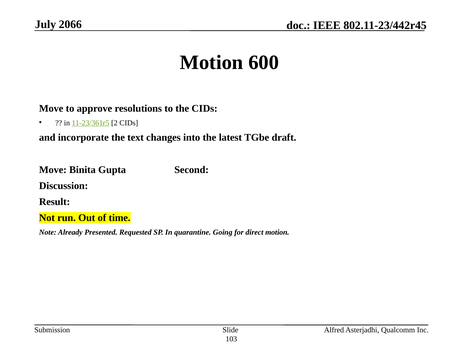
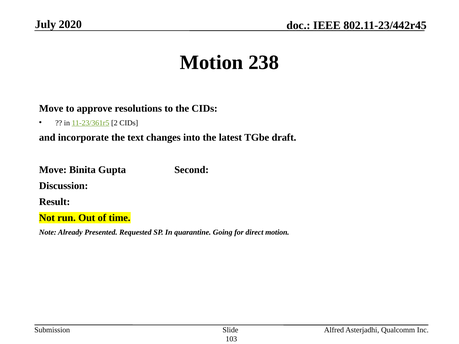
2066: 2066 -> 2020 (70, 24)
600: 600 -> 238 (264, 63)
